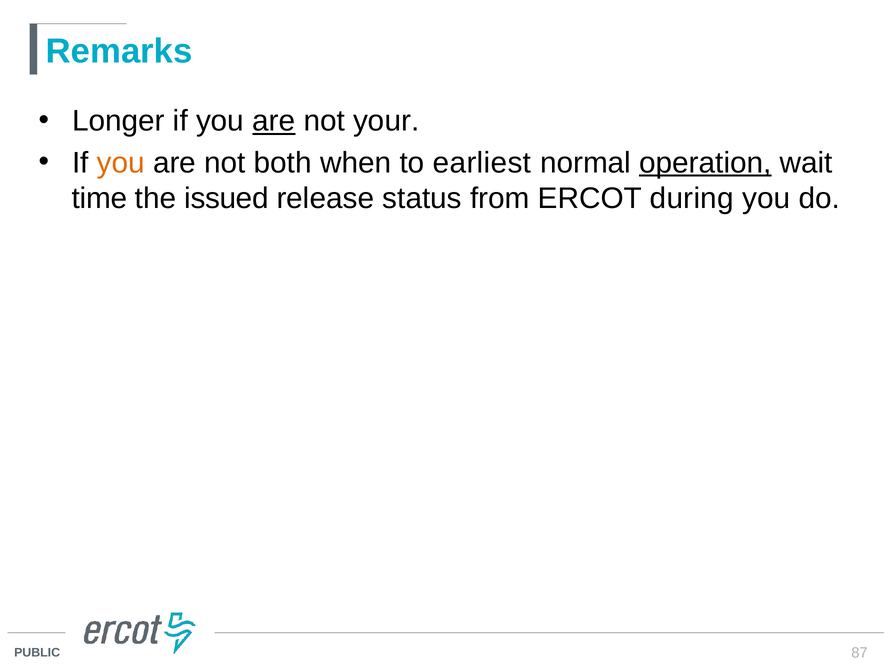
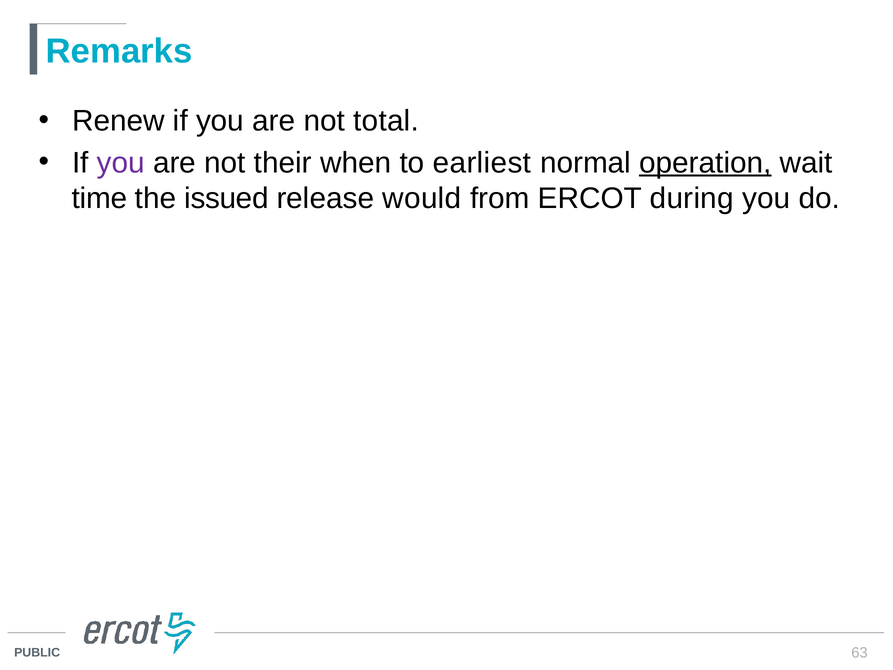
Longer: Longer -> Renew (118, 121)
are underline: present -> none (274, 121)
your: your -> total (386, 121)
you colour: orange -> purple (121, 163)
both: both -> their (283, 163)
status: status -> would (422, 198)
87: 87 -> 63 (860, 653)
